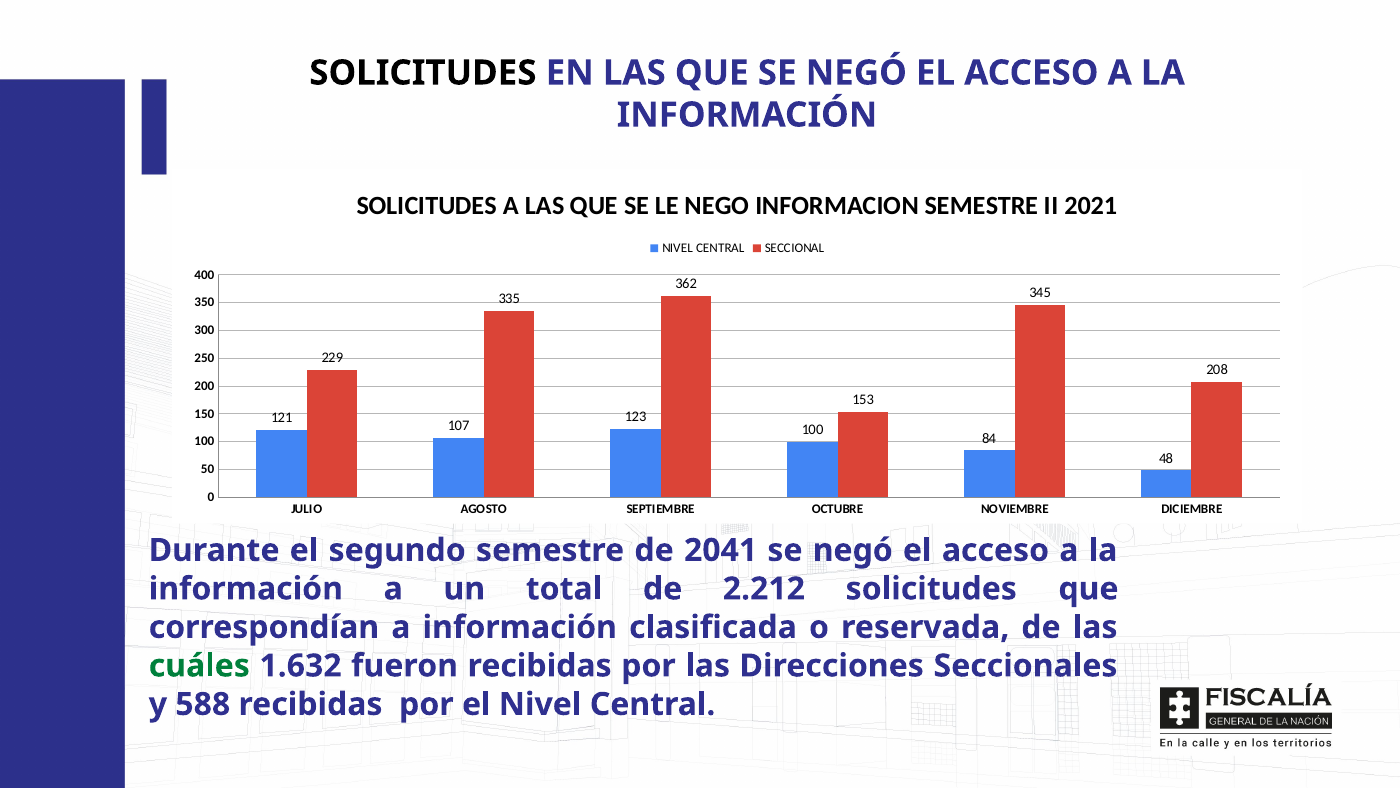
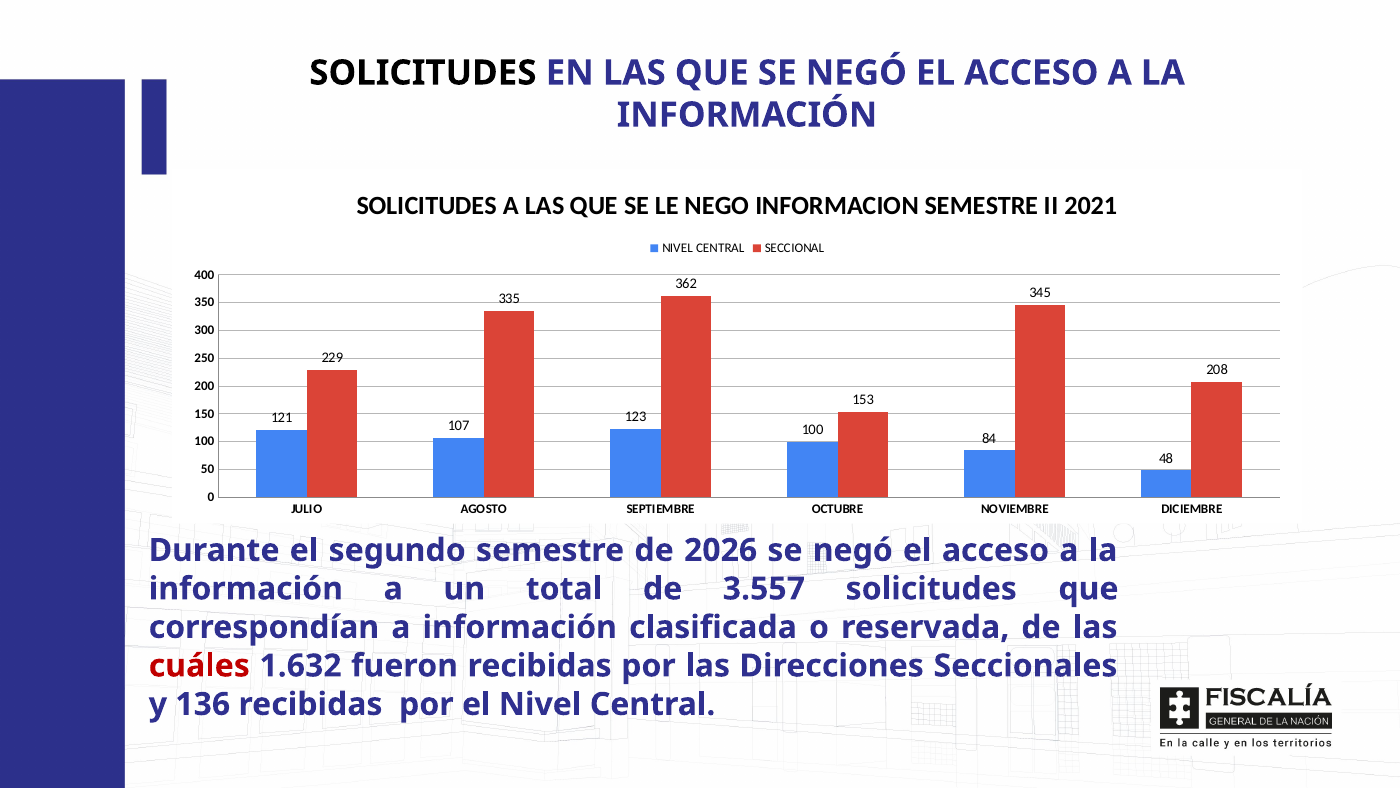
2041: 2041 -> 2026 (721, 550)
2.212: 2.212 -> 3.557 (764, 588)
cuáles colour: green -> red (199, 665)
588: 588 -> 136 (203, 704)
